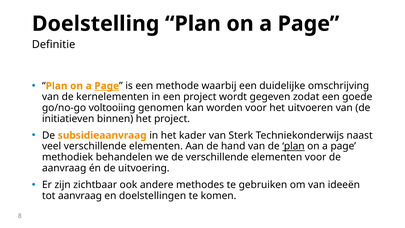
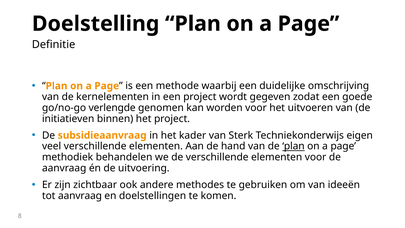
Page underline: present -> none (107, 86)
voltooiing: voltooiing -> verlengde (112, 108)
naast: naast -> eigen (360, 135)
